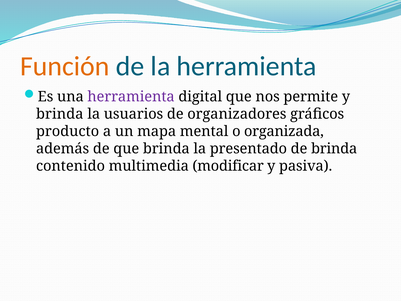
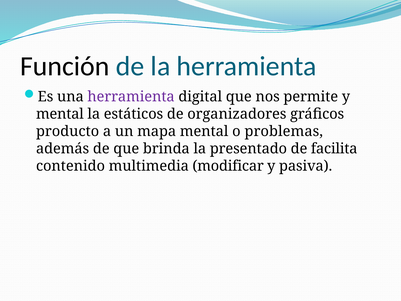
Función colour: orange -> black (65, 66)
brinda: brinda -> mental (60, 114)
usuarios: usuarios -> estáticos (133, 114)
organizada: organizada -> problemas (284, 131)
de brinda: brinda -> facilita (334, 149)
